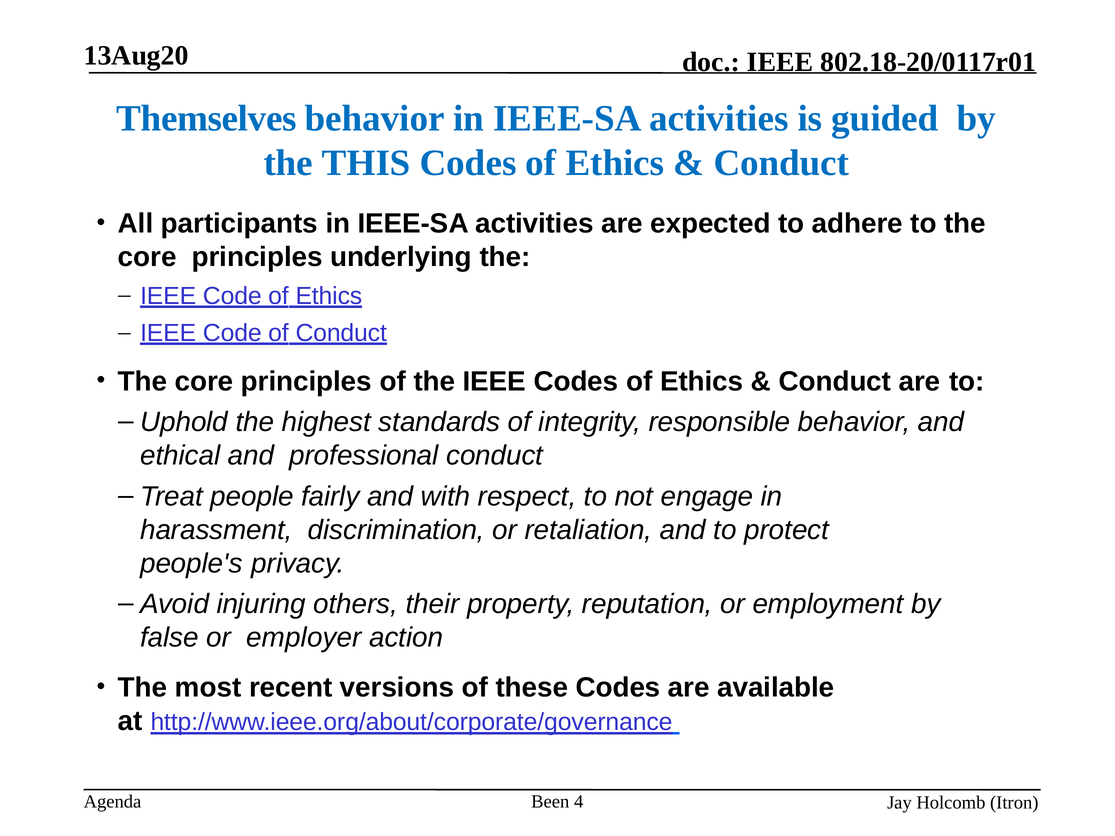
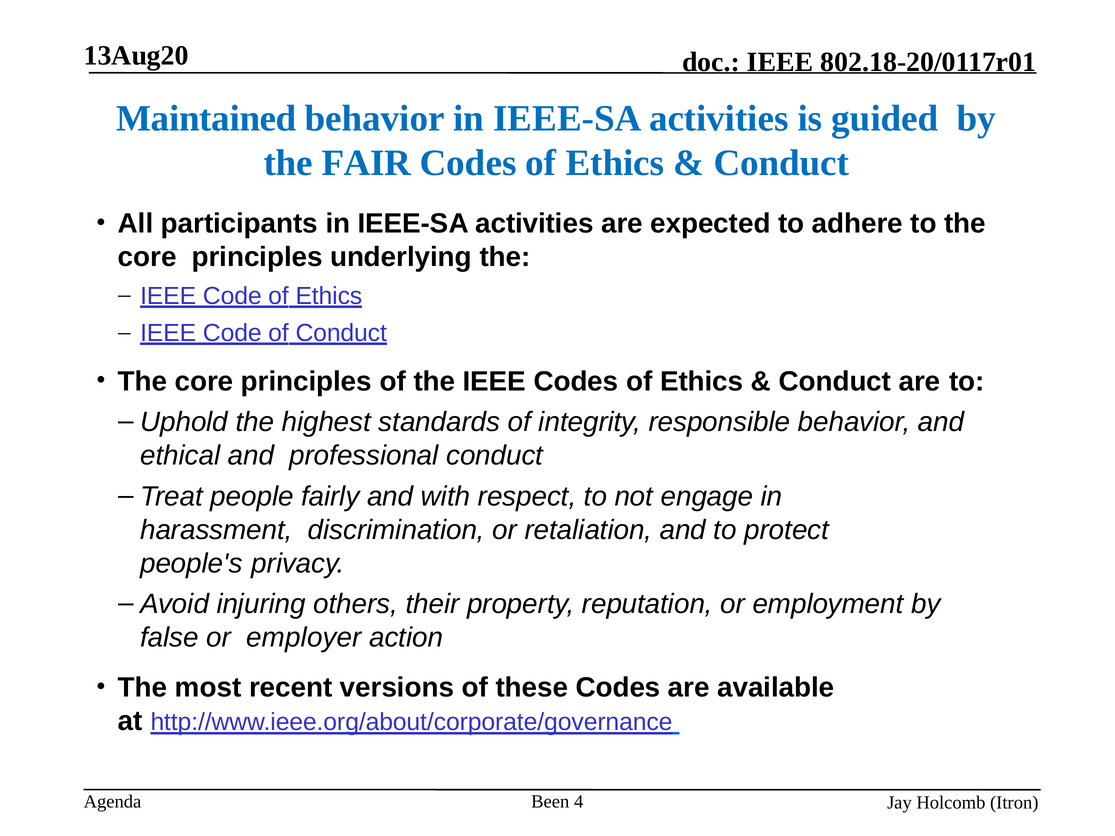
Themselves: Themselves -> Maintained (206, 118)
THIS: THIS -> FAIR (366, 163)
